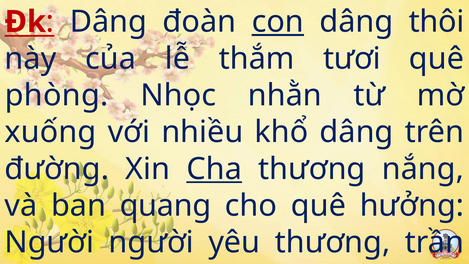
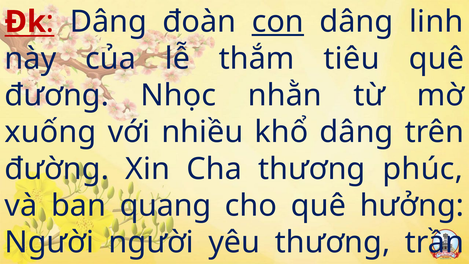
thôi: thôi -> linh (436, 22)
tươi: tươi -> tiêu (352, 59)
phòng: phòng -> đương (57, 95)
Cha underline: present -> none (214, 169)
nắng: nắng -> phúc (423, 169)
